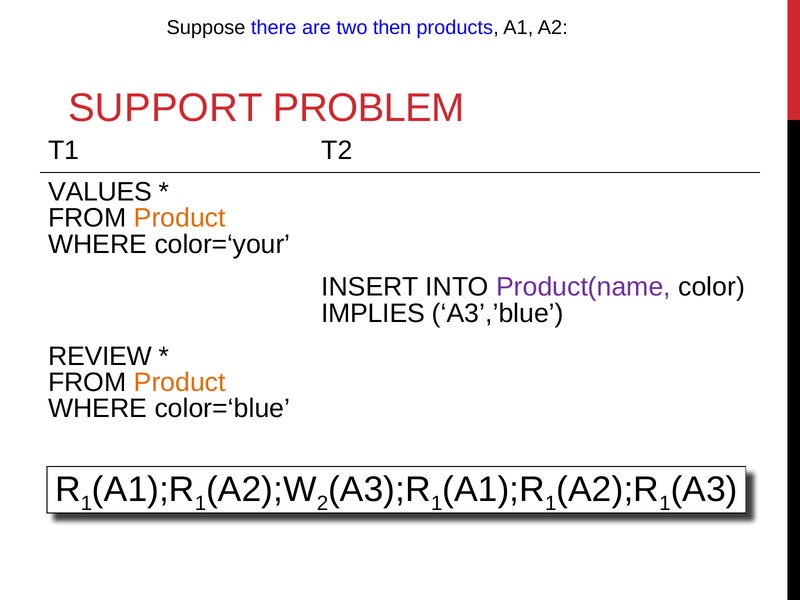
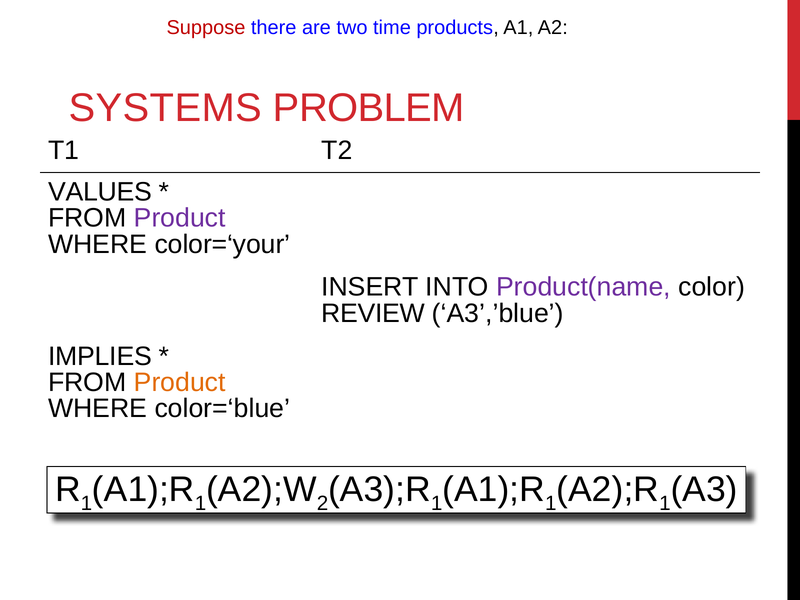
Suppose colour: black -> red (206, 28)
then: then -> time (392, 28)
SUPPORT: SUPPORT -> SYSTEMS (165, 108)
Product colour: orange -> purple (180, 218)
IMPLIES: IMPLIES -> REVIEW (373, 313)
REVIEW: REVIEW -> IMPLIES (100, 356)
